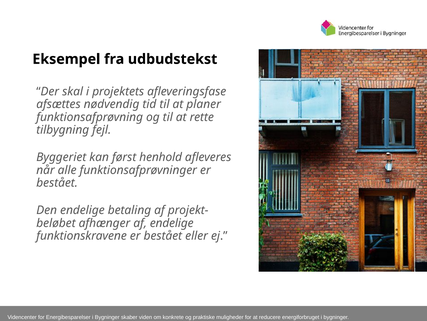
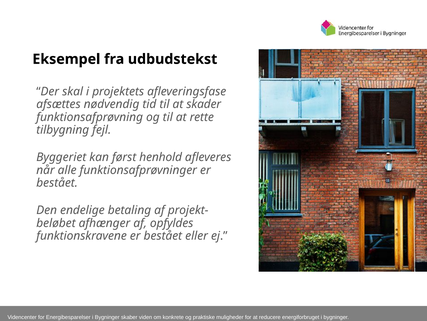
planer: planer -> skader (204, 104)
af endelige: endelige -> opfyldes (172, 223)
